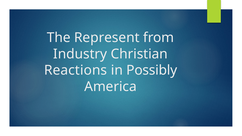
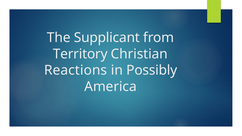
Represent: Represent -> Supplicant (107, 38)
Industry: Industry -> Territory (80, 54)
